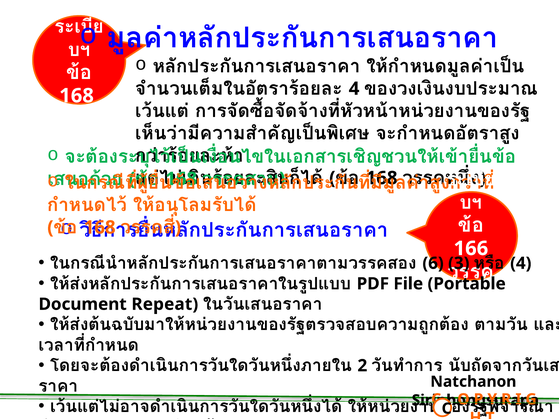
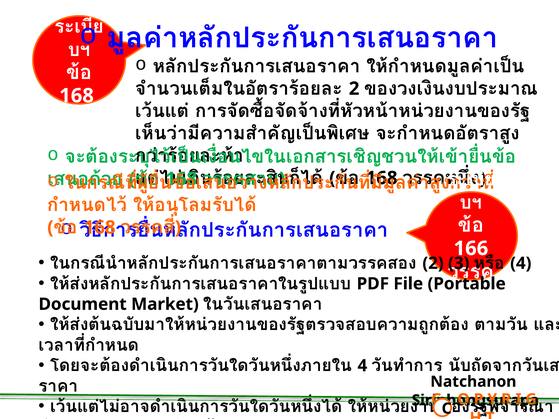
4: 4 -> 2 (354, 89)
6: 6 -> 2 (433, 263)
Repeat: Repeat -> Market (165, 304)
2: 2 -> 4 (362, 366)
